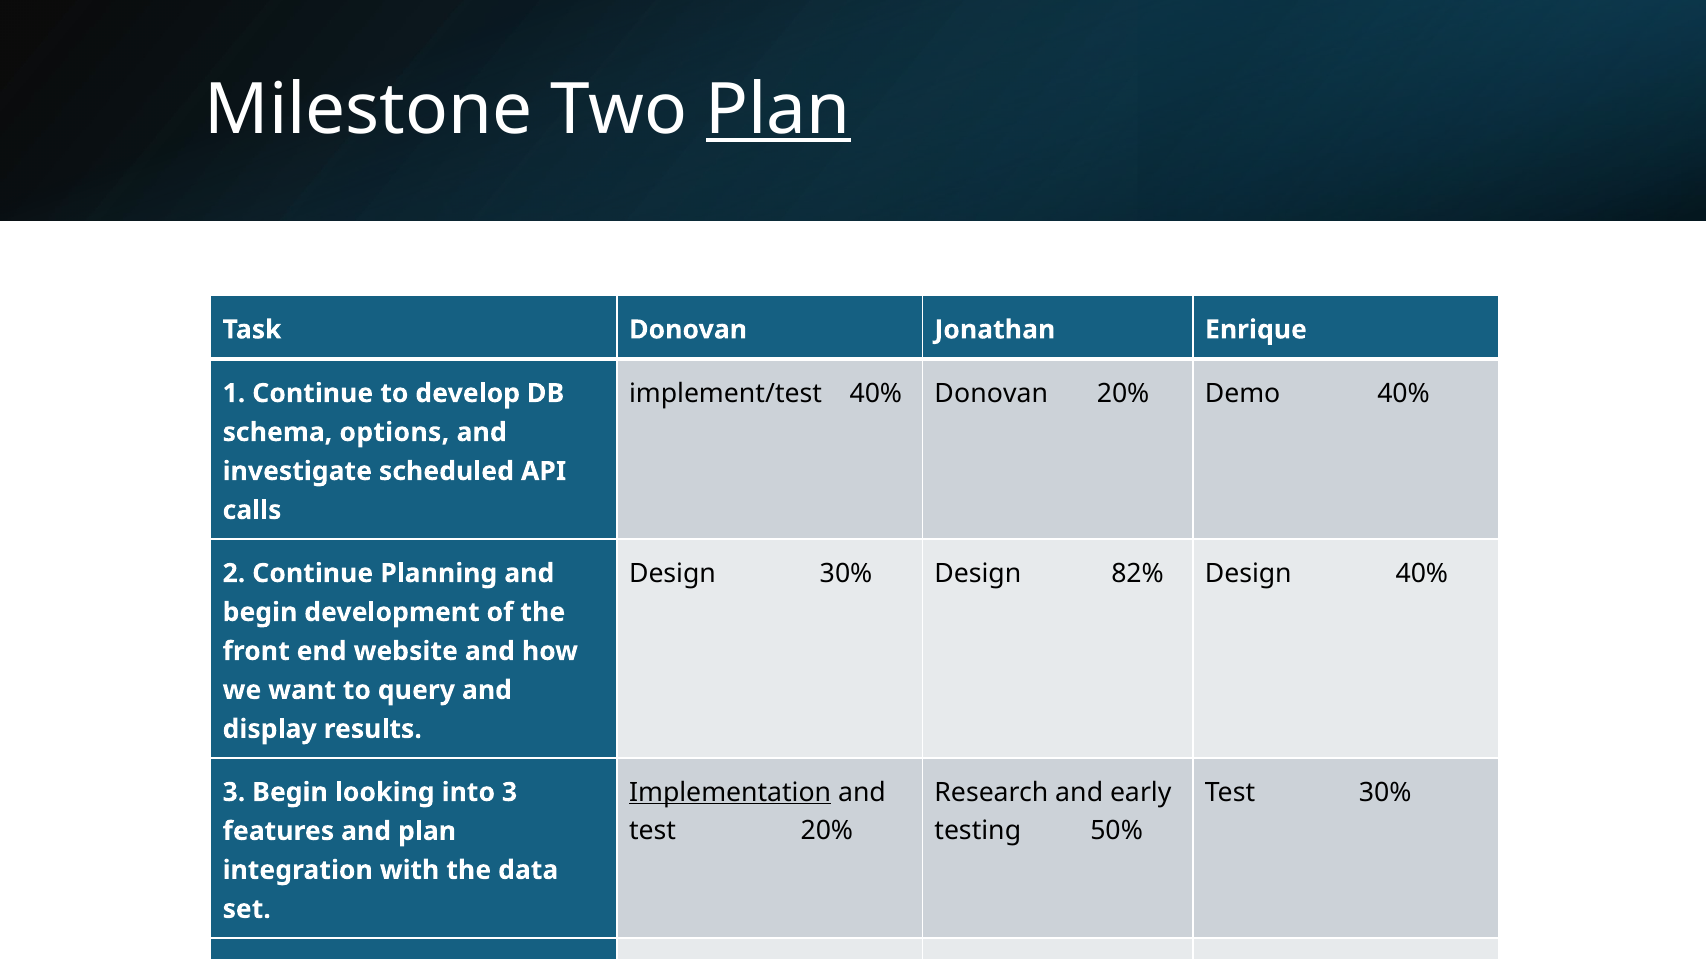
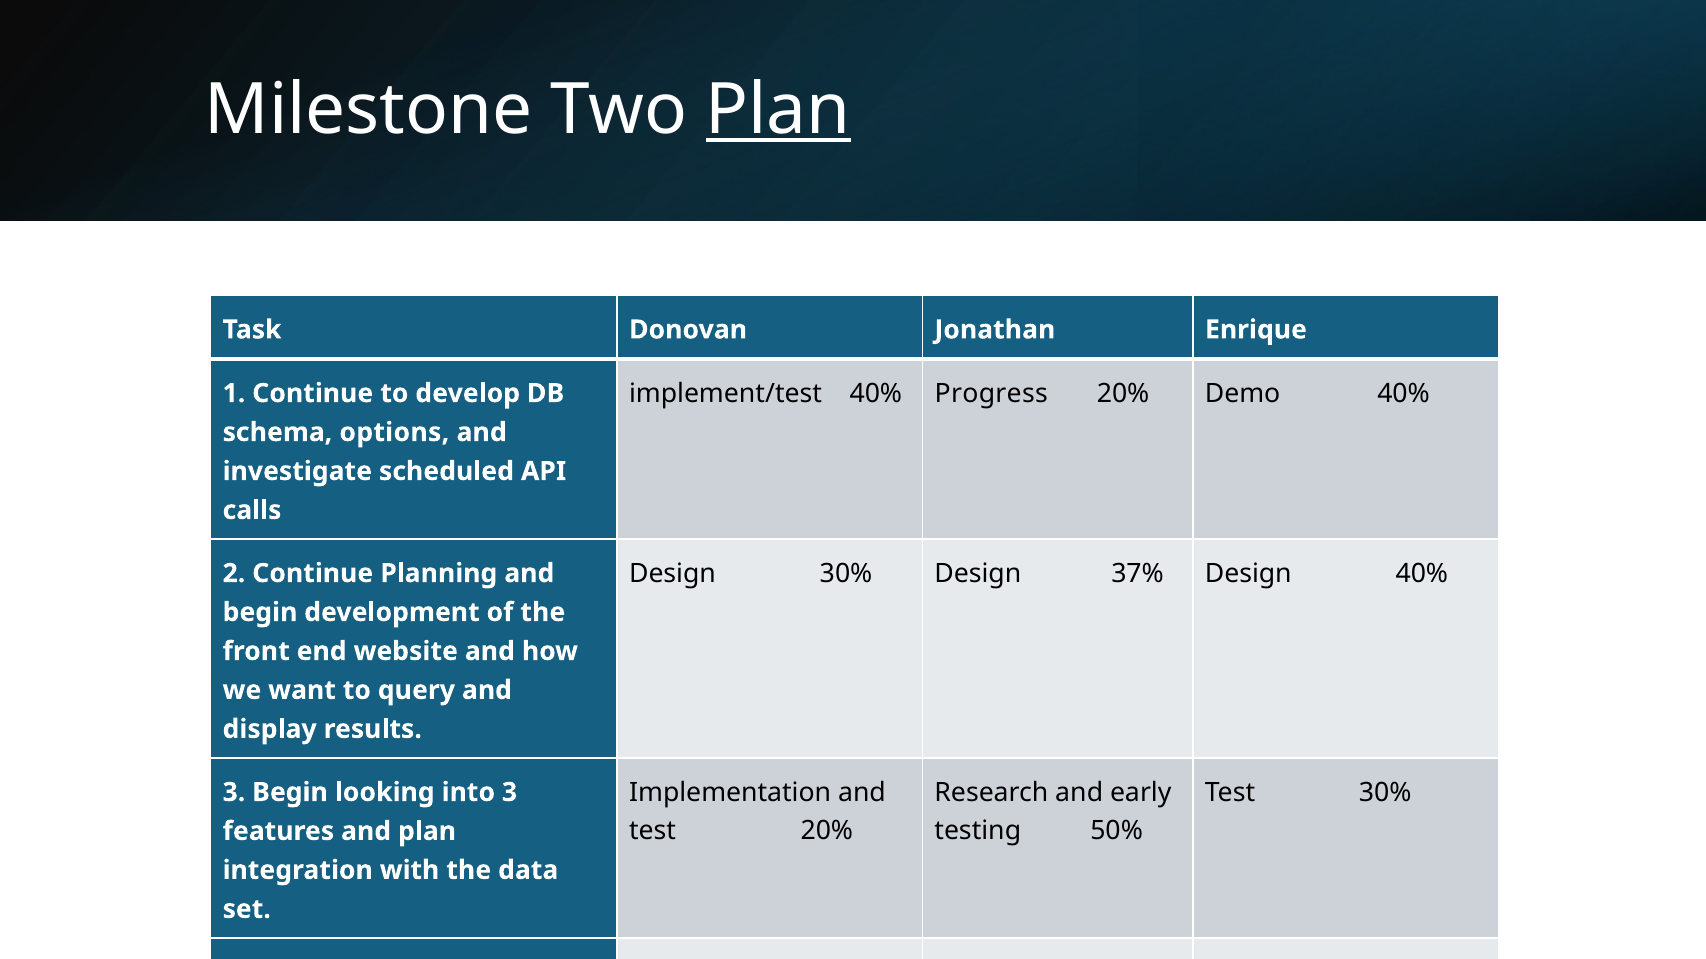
40% Donovan: Donovan -> Progress (991, 394)
82%: 82% -> 37% (1138, 574)
Implementation underline: present -> none (730, 793)
